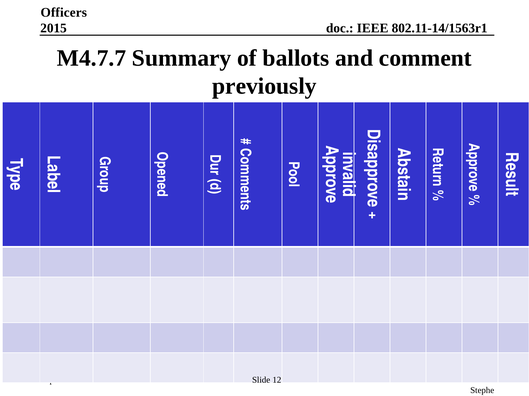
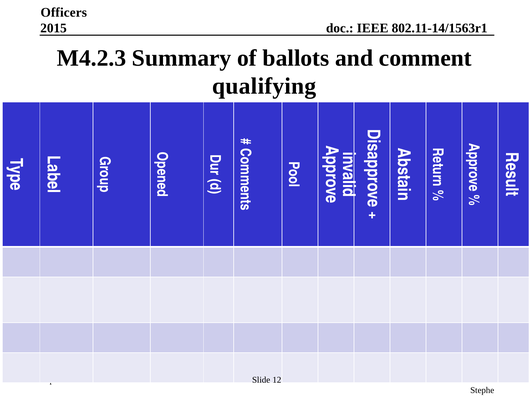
M4.7.7: M4.7.7 -> M4.2.3 (91, 58)
previously: previously -> qualifying (264, 86)
